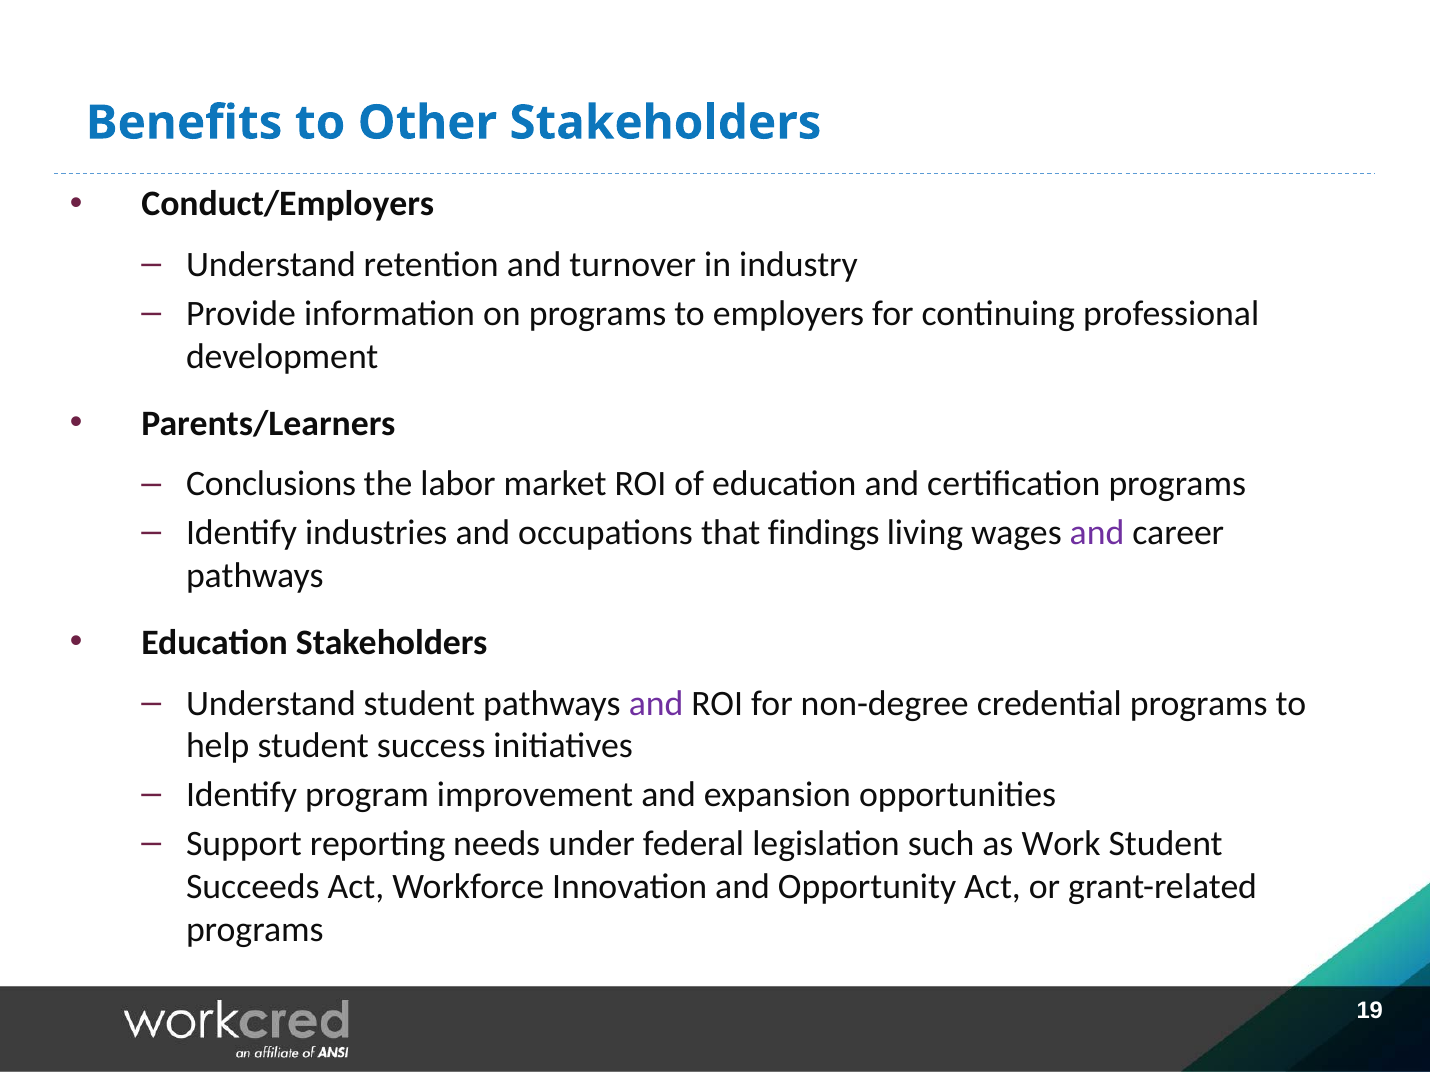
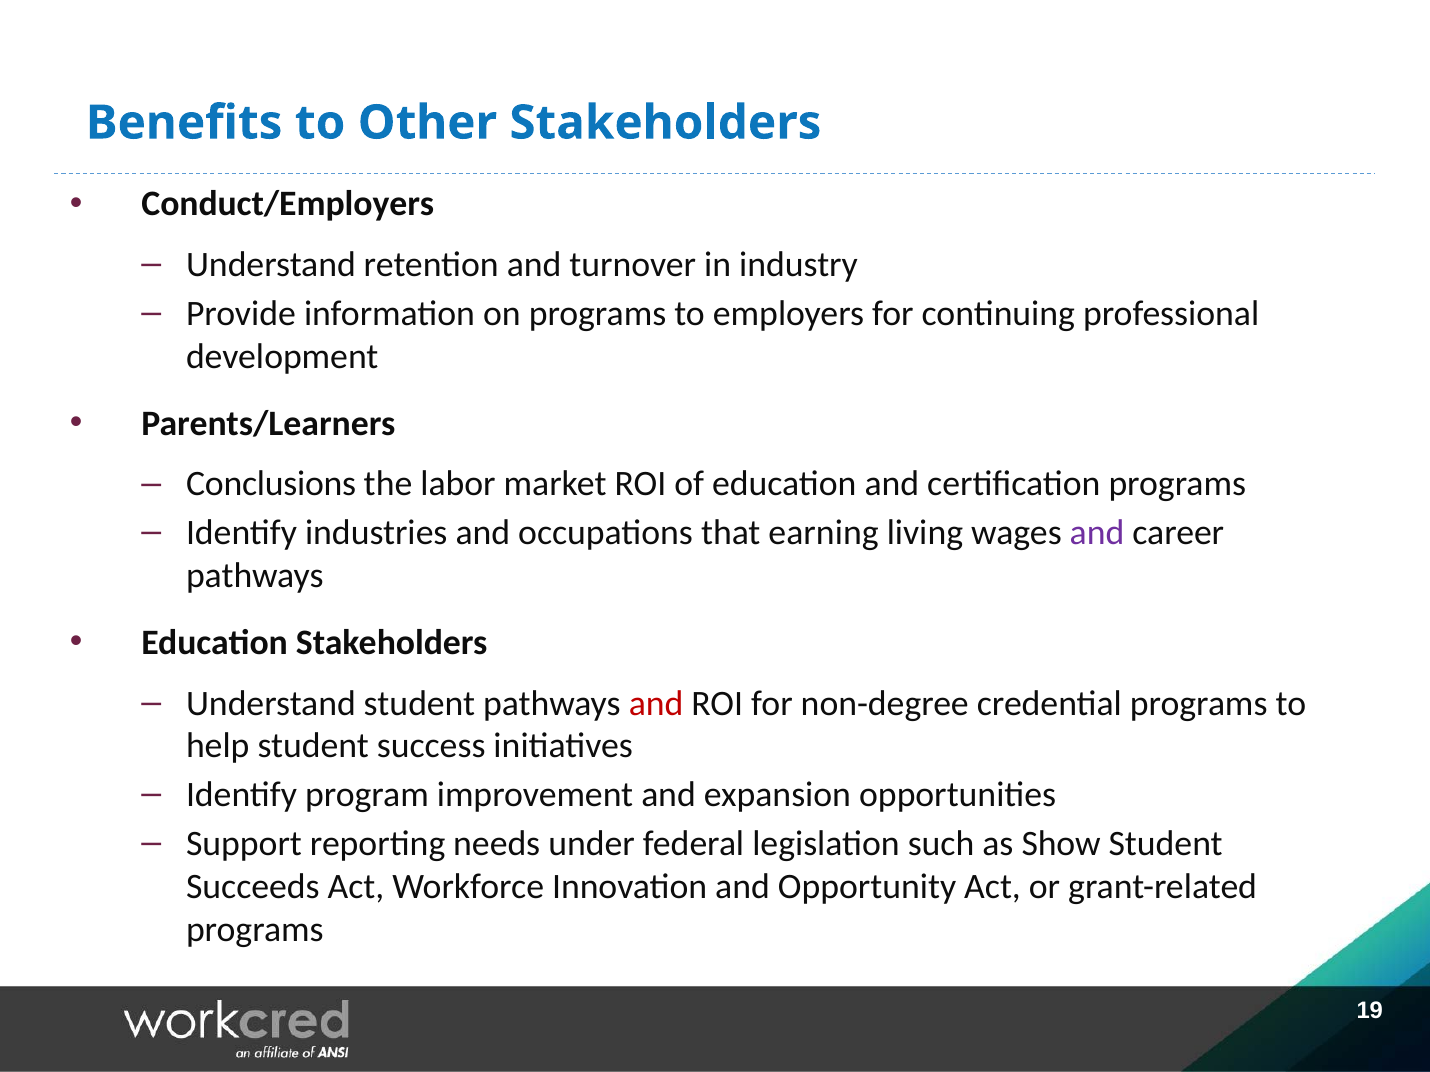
findings: findings -> earning (824, 533)
and colour: purple -> red (656, 704)
Work: Work -> Show (1061, 844)
